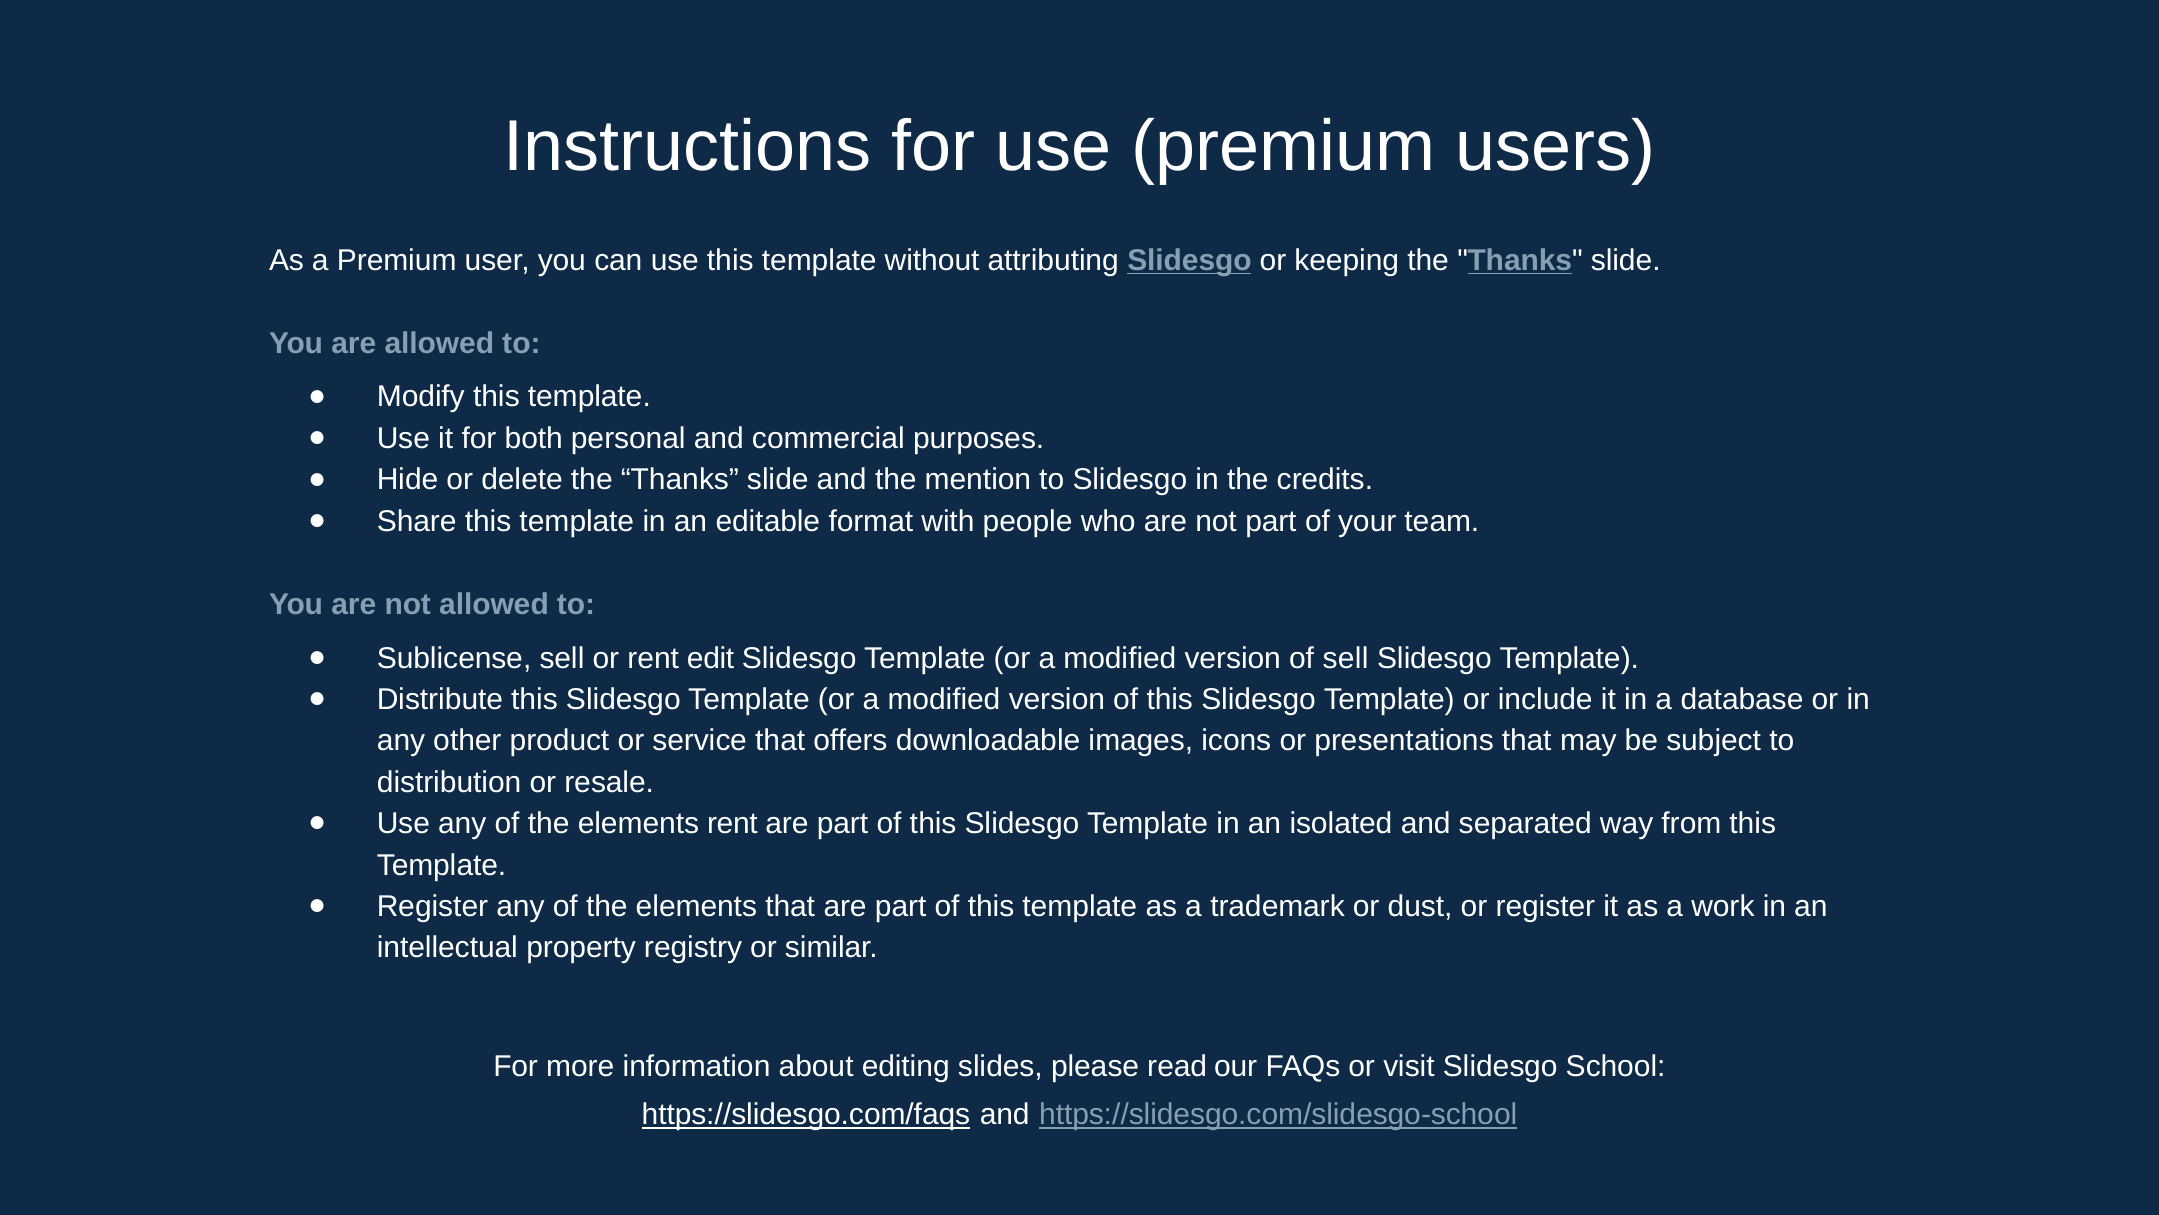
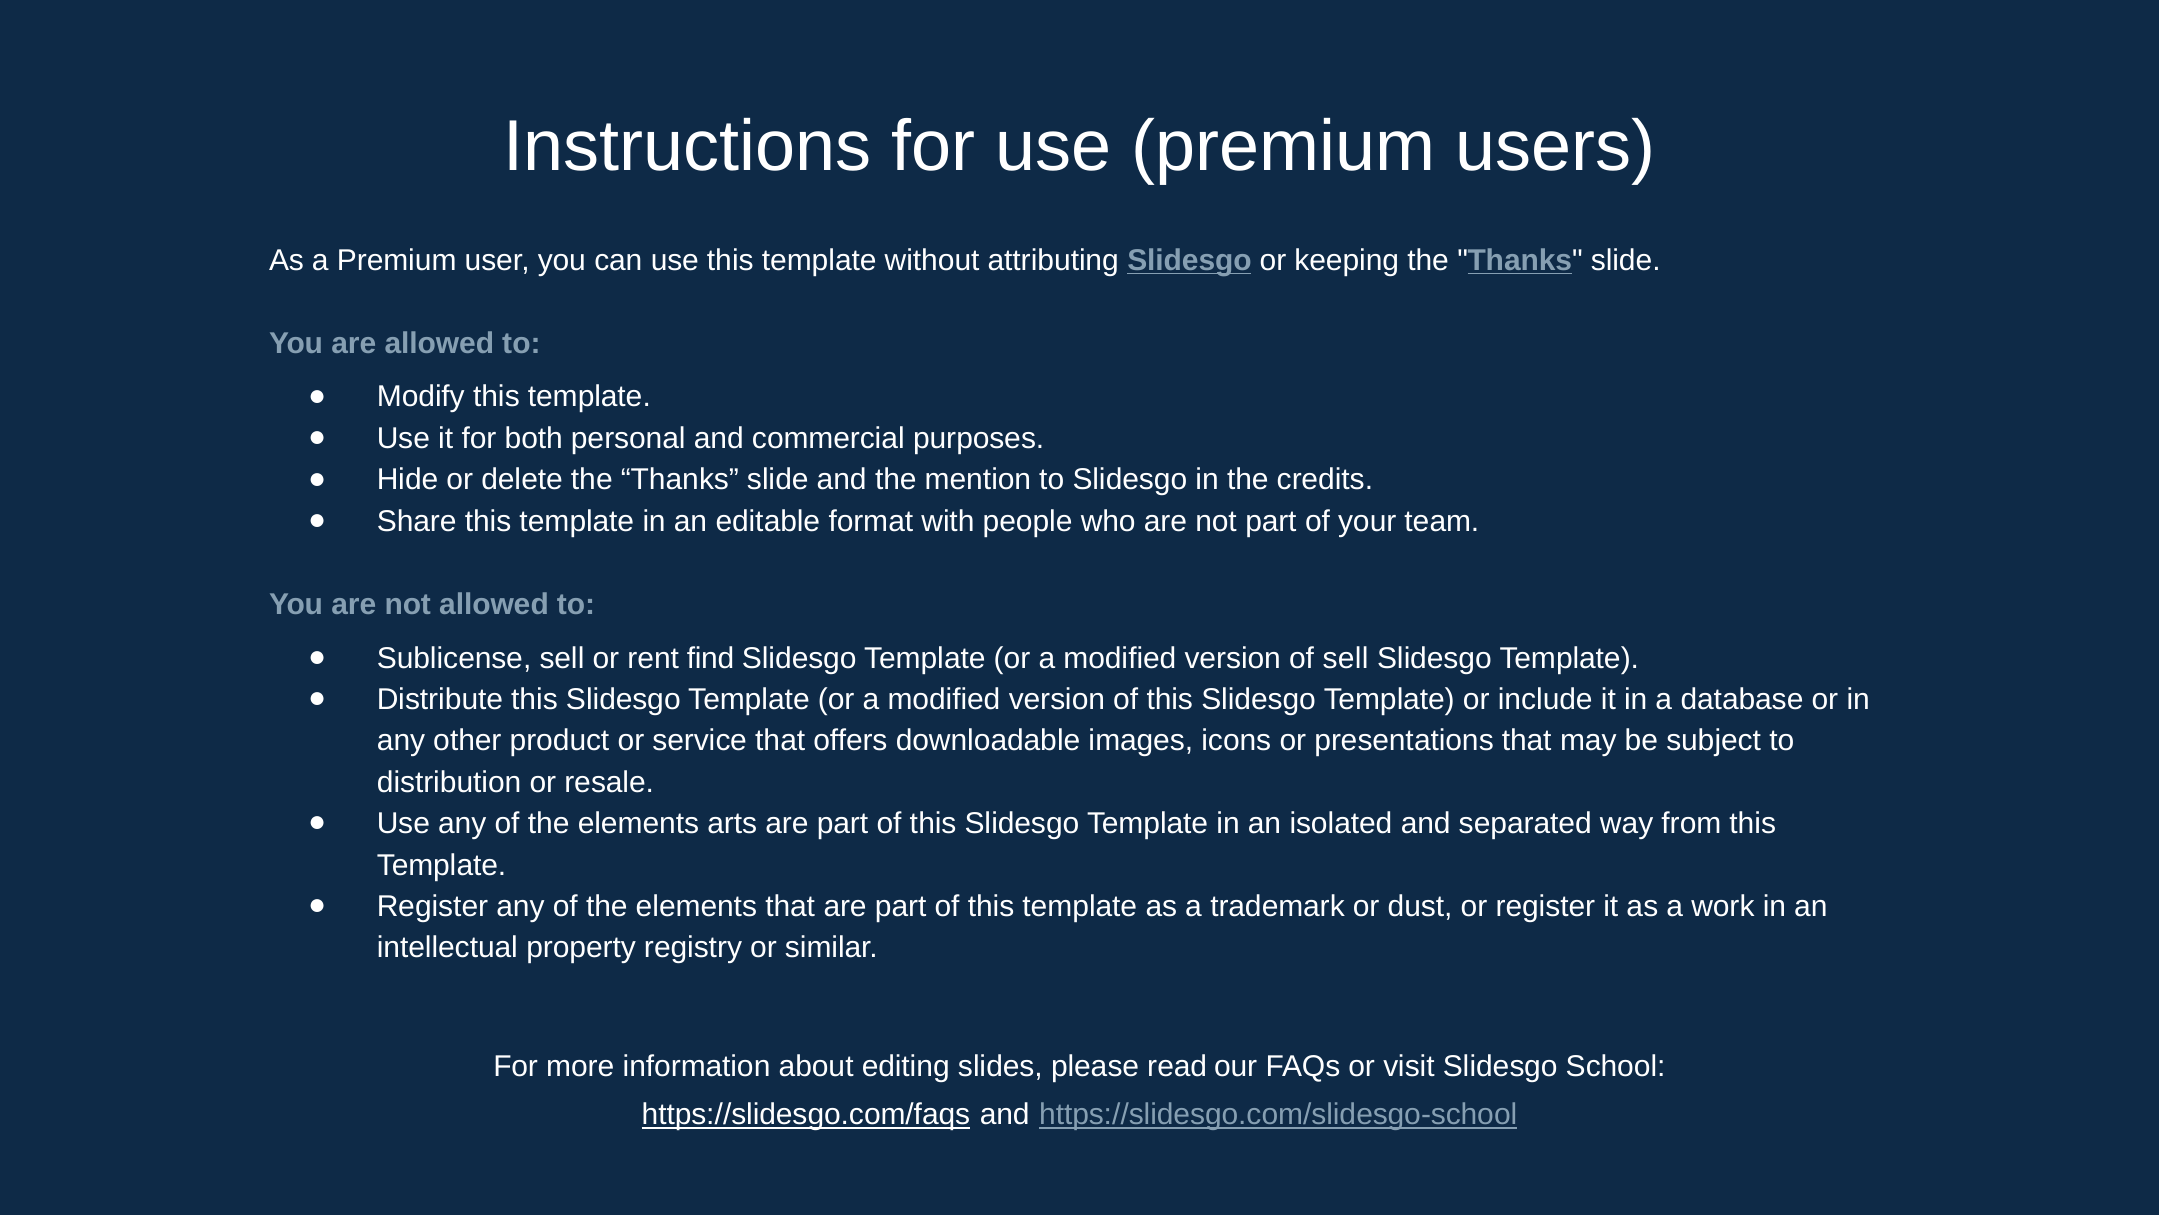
edit: edit -> find (711, 658)
elements rent: rent -> arts (732, 823)
